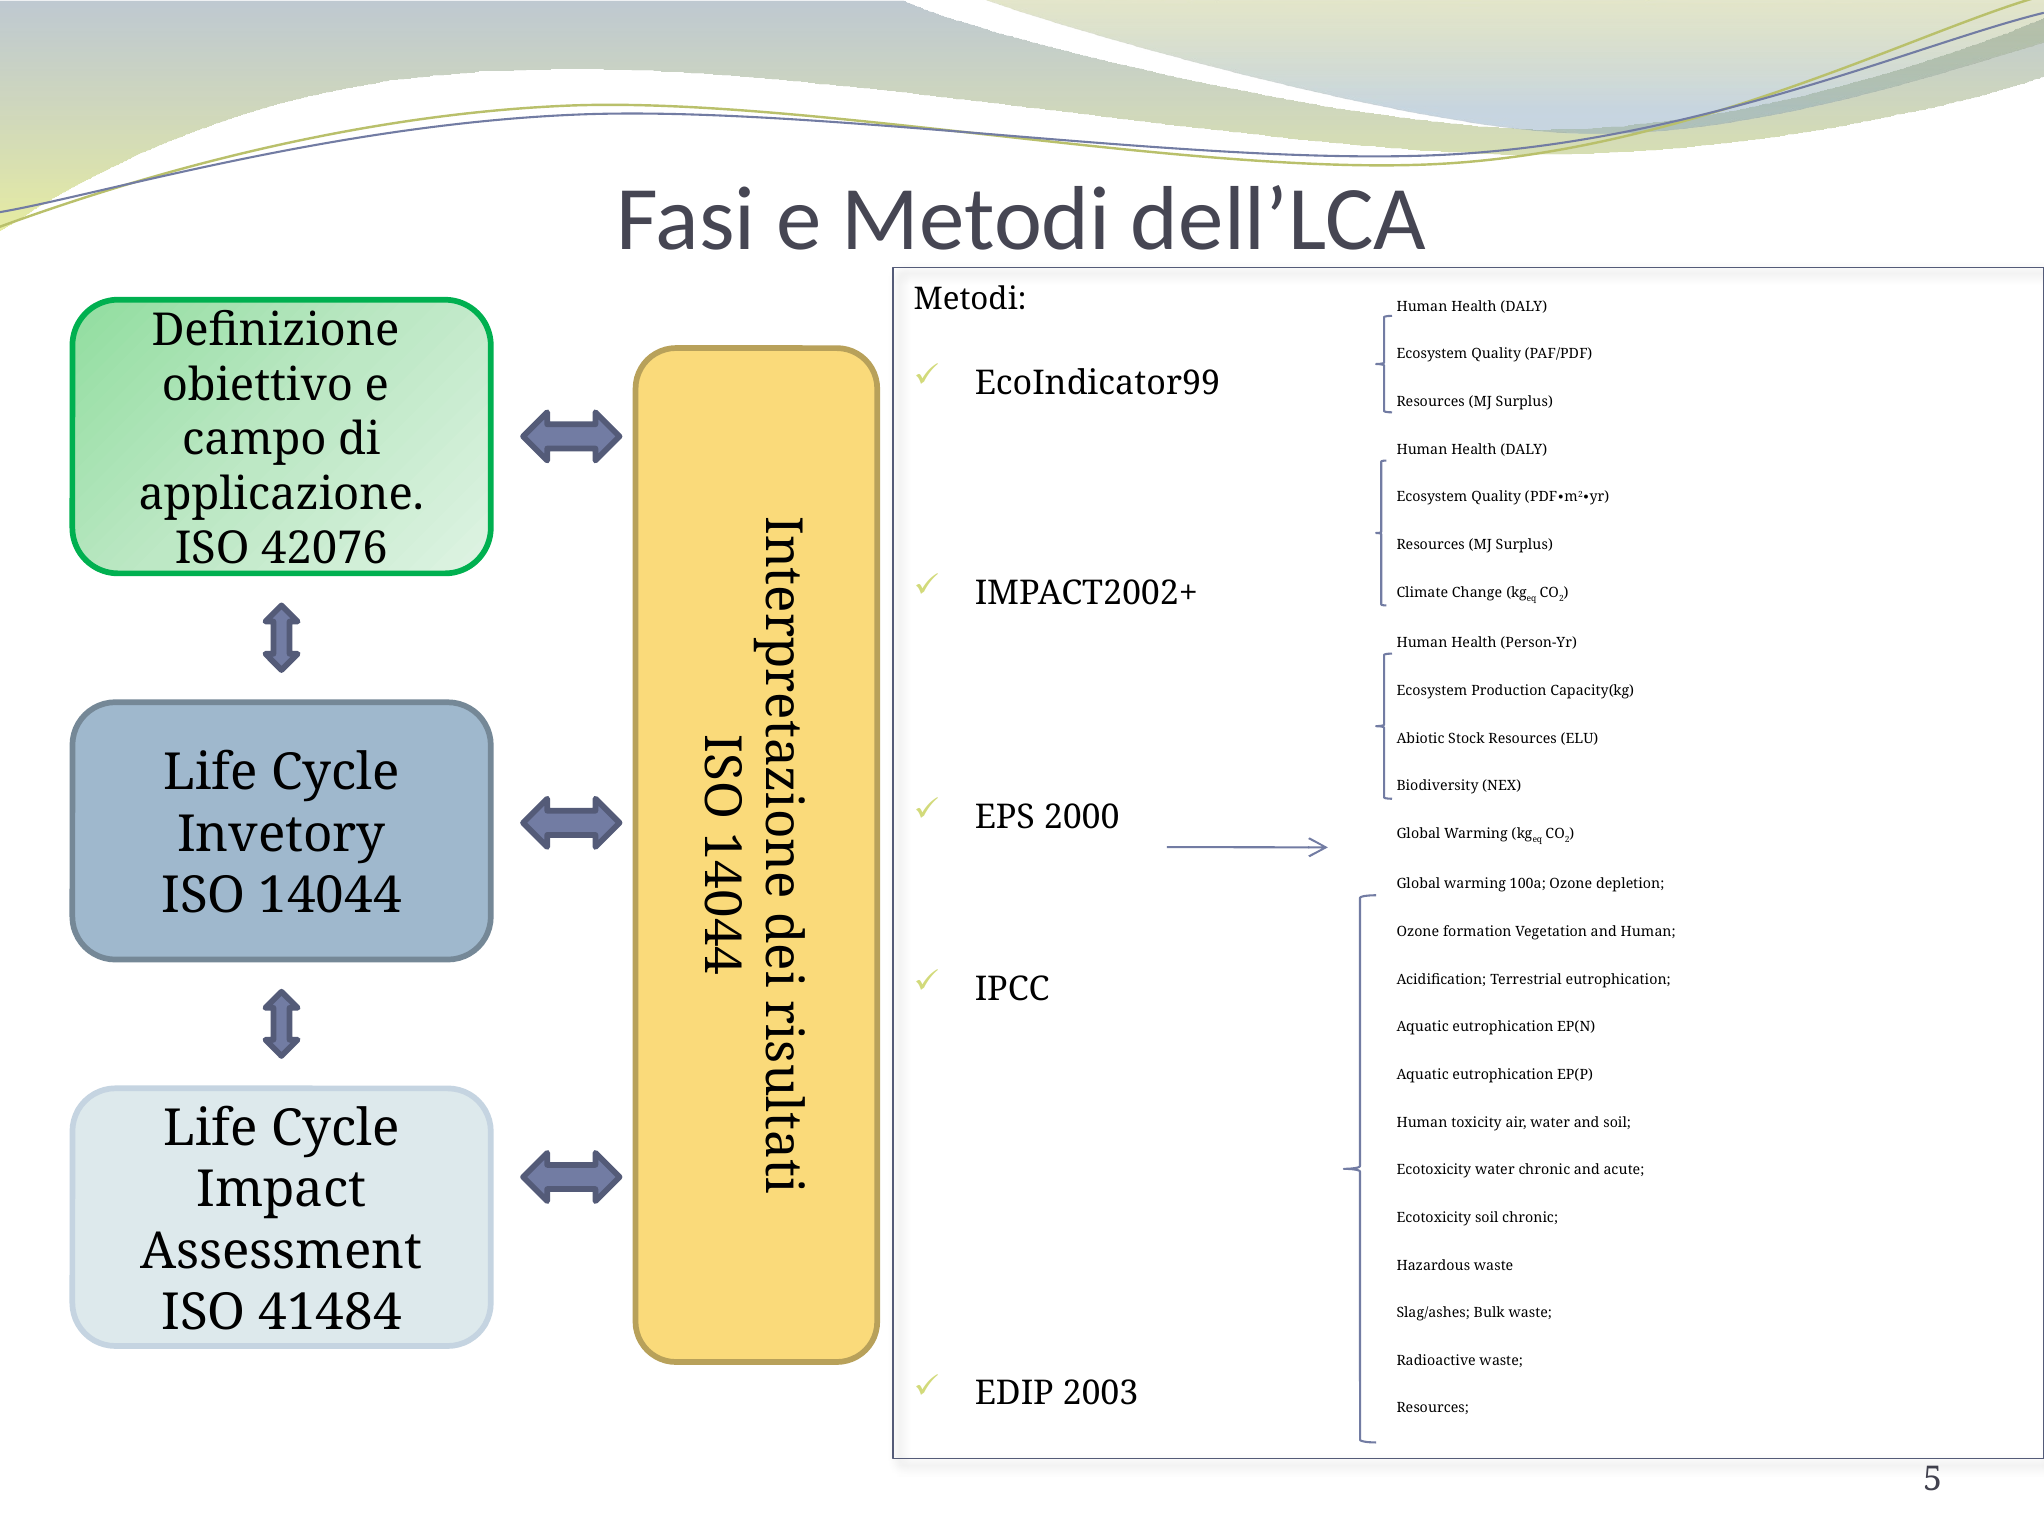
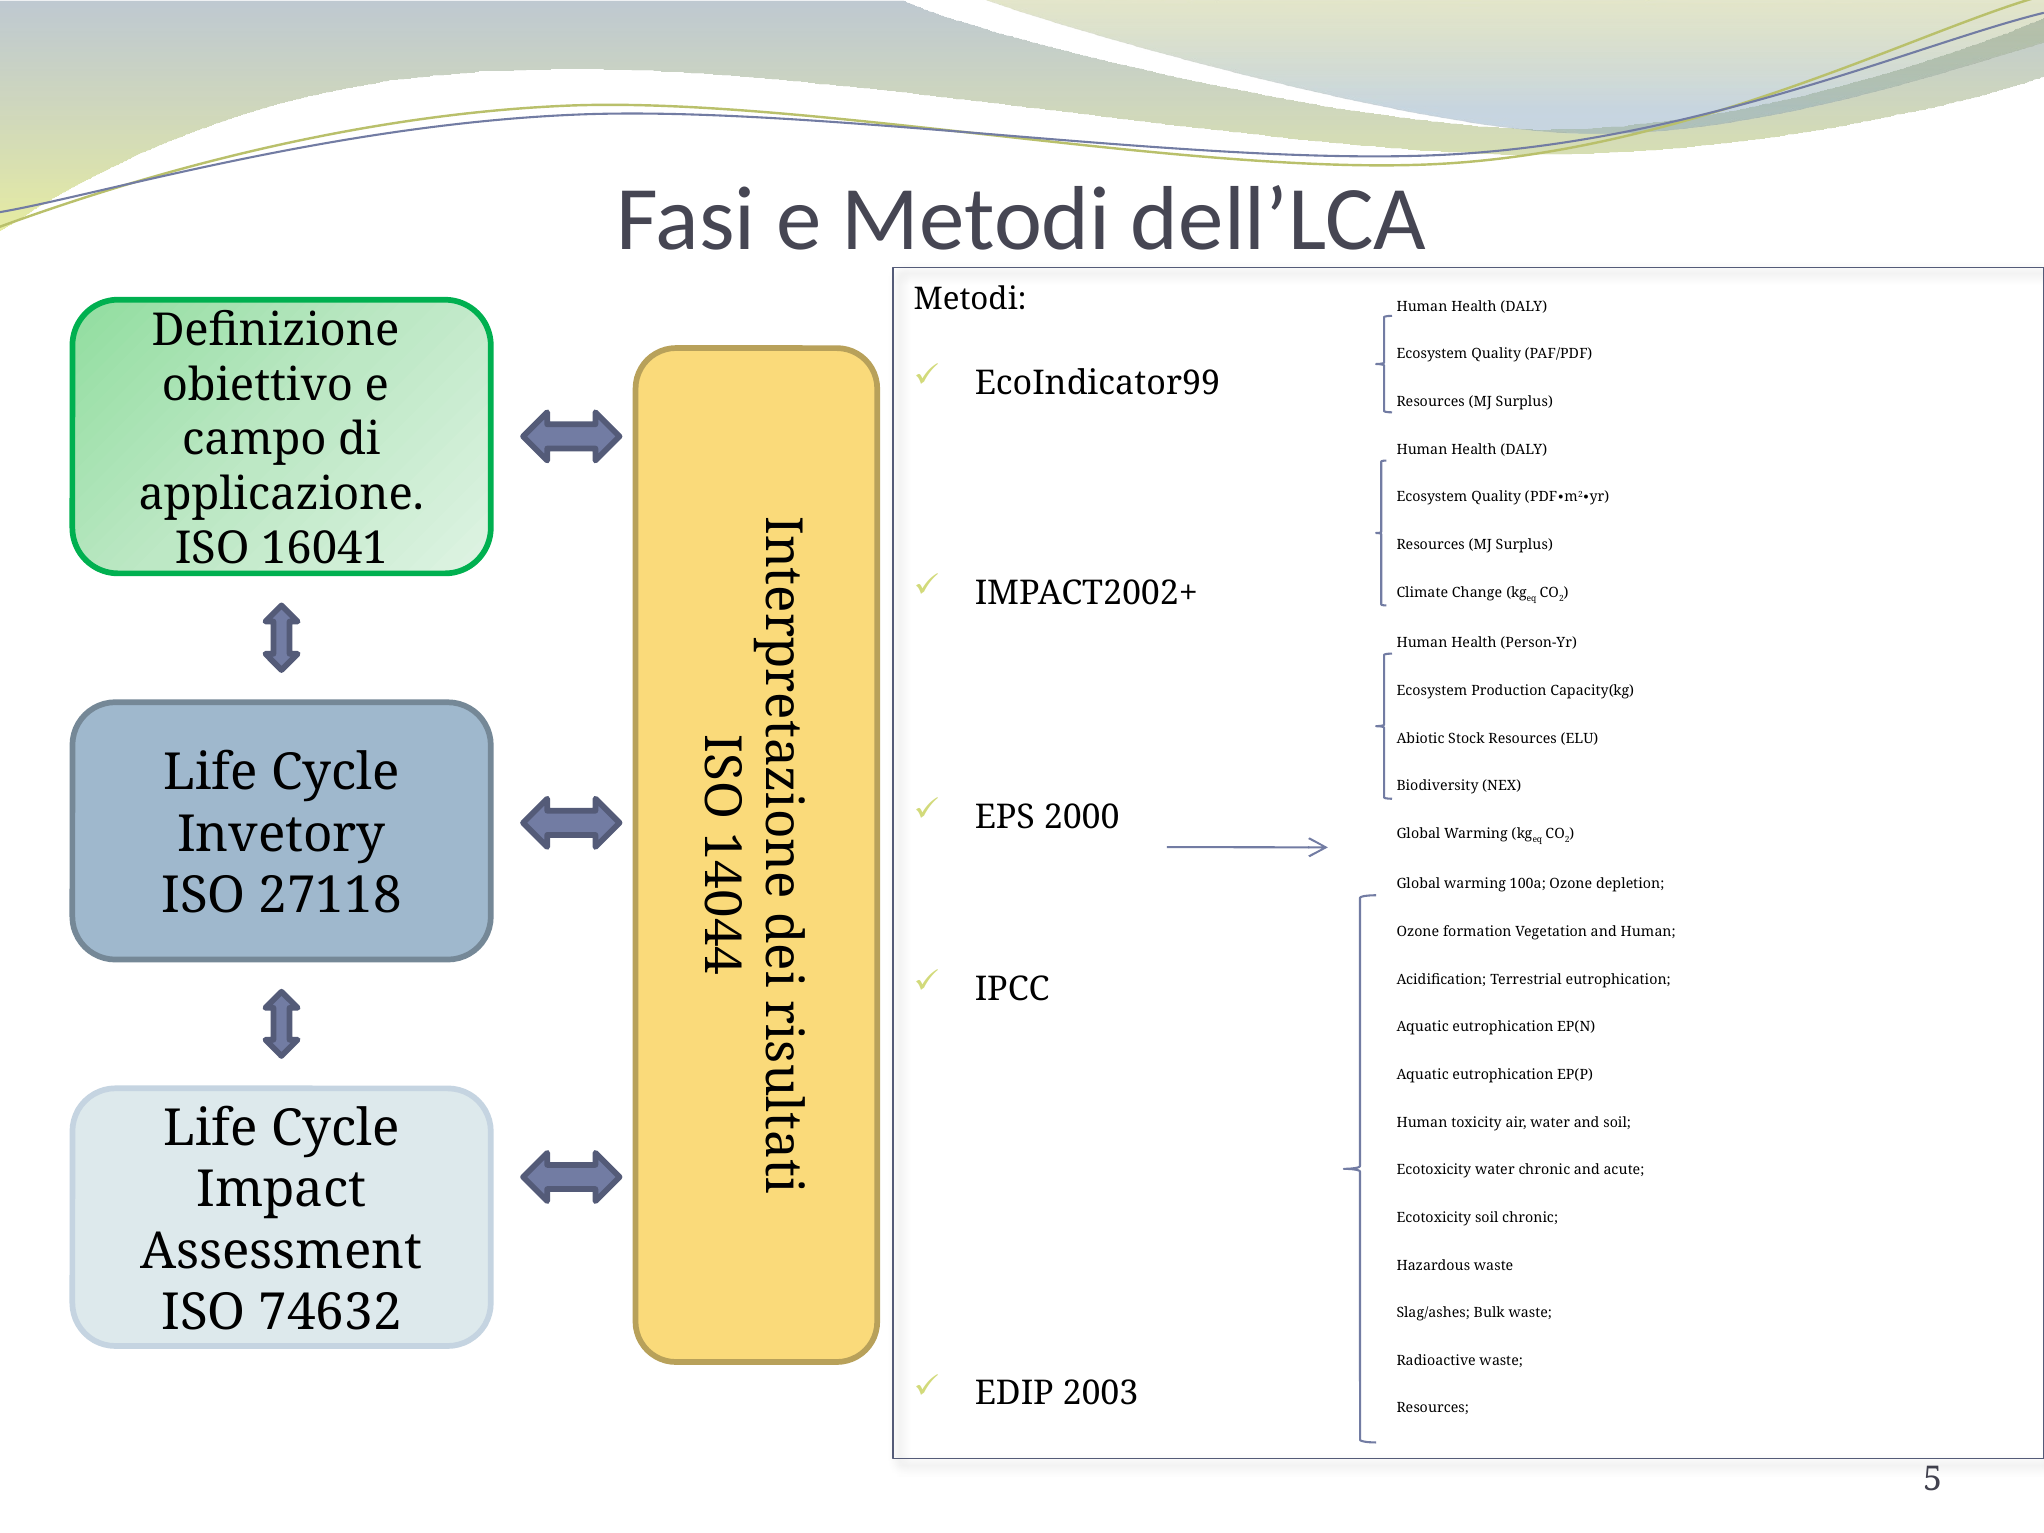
42076: 42076 -> 16041 (324, 549)
14044: 14044 -> 27118 (330, 896)
41484: 41484 -> 74632 (330, 1313)
